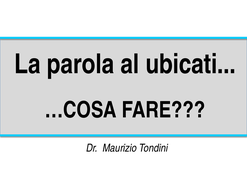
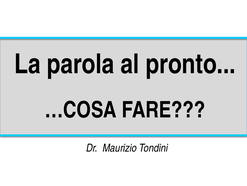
ubicati: ubicati -> pronto (191, 64)
